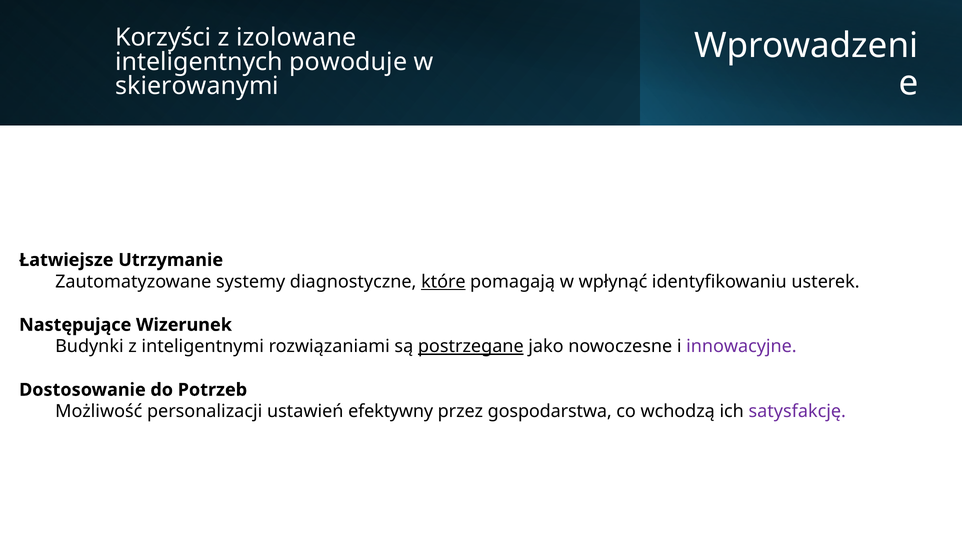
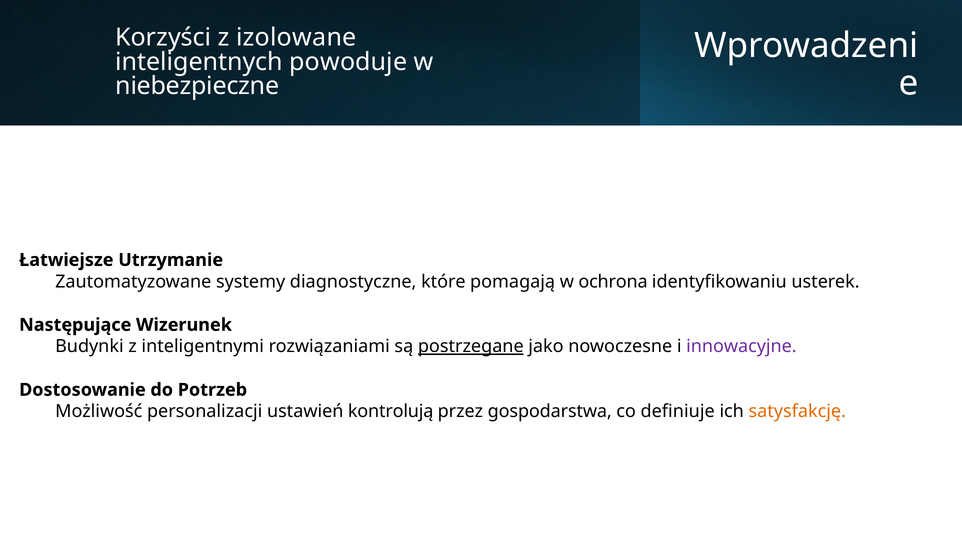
skierowanymi: skierowanymi -> niebezpieczne (197, 86)
które underline: present -> none (443, 282)
wpłynąć: wpłynąć -> ochrona (613, 282)
efektywny: efektywny -> kontrolują (391, 412)
wchodzą: wchodzą -> definiuje (678, 412)
satysfakcję colour: purple -> orange (797, 412)
